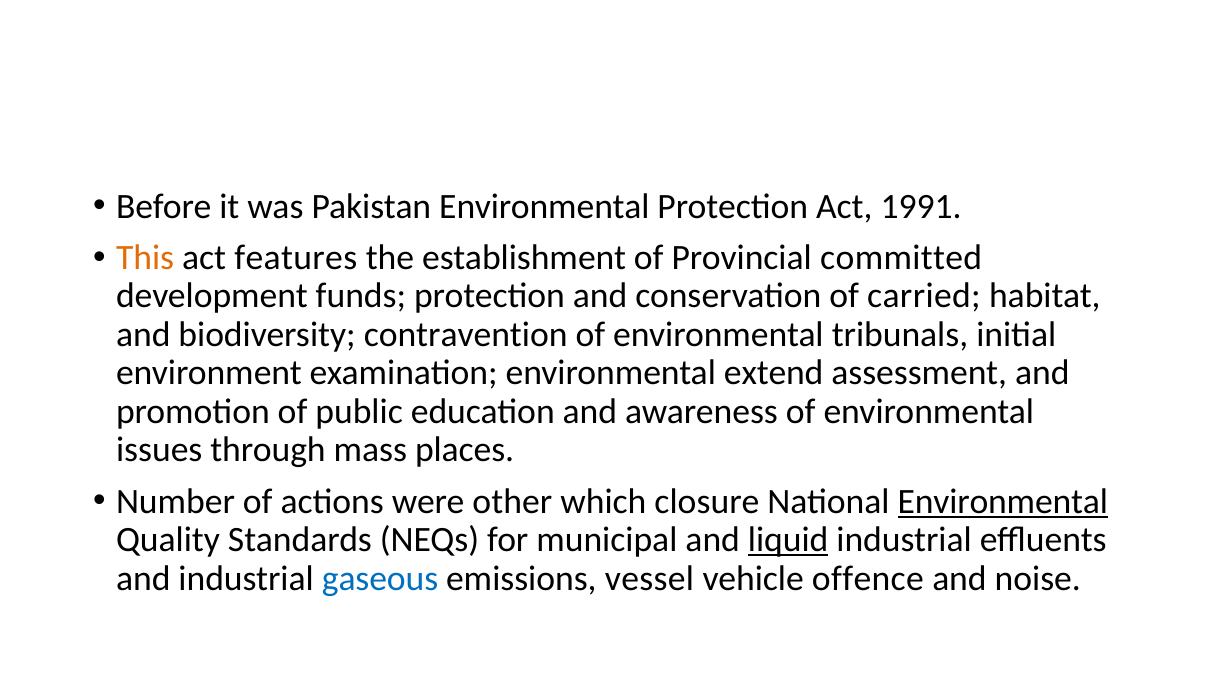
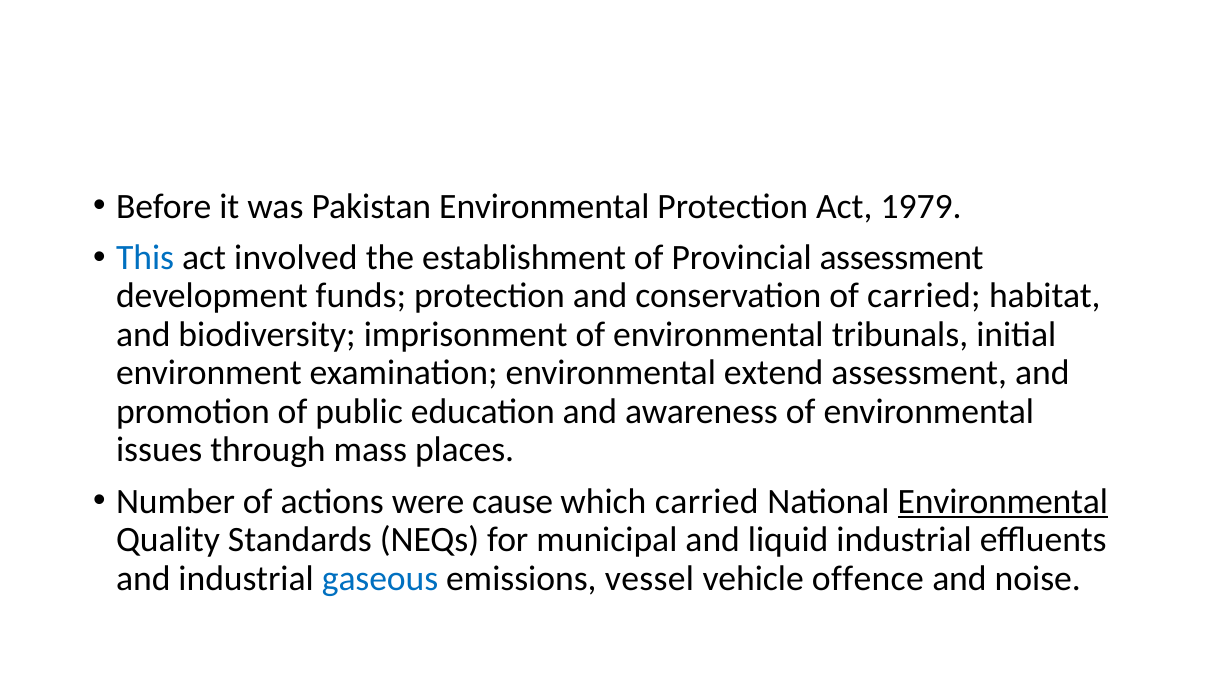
1991: 1991 -> 1979 (921, 207)
This colour: orange -> blue (145, 258)
features: features -> involved (296, 258)
Provincial committed: committed -> assessment (902, 258)
contravention: contravention -> imprisonment (466, 335)
other: other -> cause (513, 502)
which closure: closure -> carried (707, 502)
liquid underline: present -> none (788, 540)
